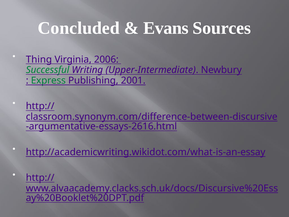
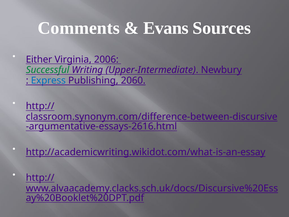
Concluded: Concluded -> Comments (79, 28)
Thing: Thing -> Either (39, 59)
Express colour: green -> blue (48, 80)
2001: 2001 -> 2060 (133, 80)
